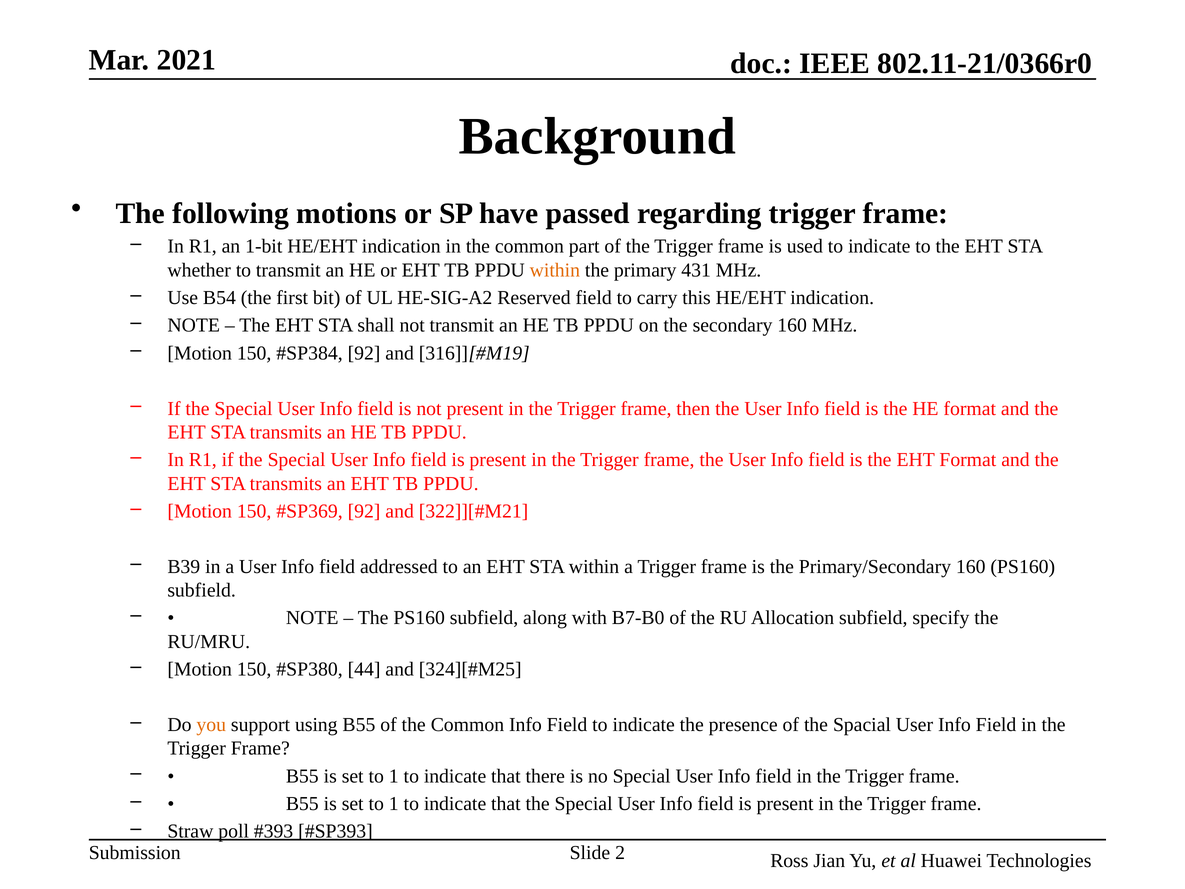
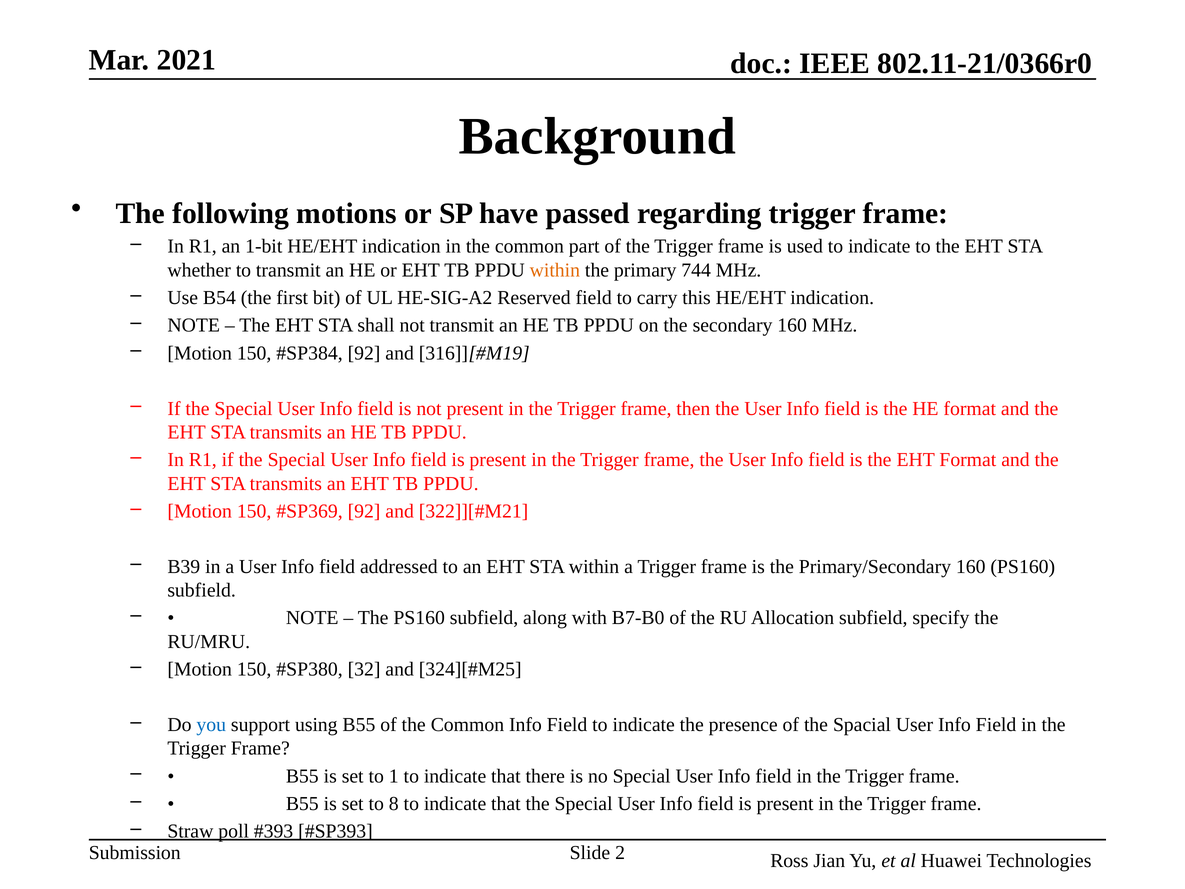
431: 431 -> 744 (696, 270)
44: 44 -> 32 (364, 669)
you colour: orange -> blue (211, 725)
1: 1 -> 8 (394, 804)
